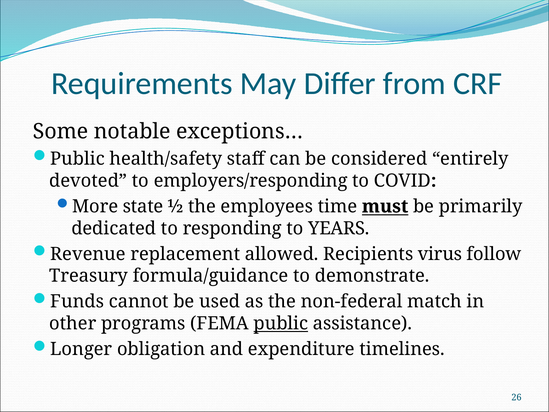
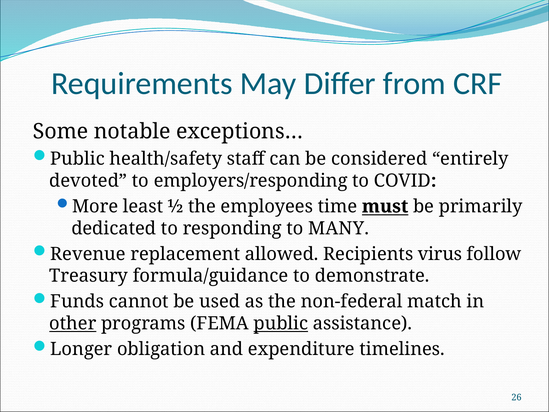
state: state -> least (143, 206)
YEARS: YEARS -> MANY (339, 228)
other underline: none -> present (73, 323)
